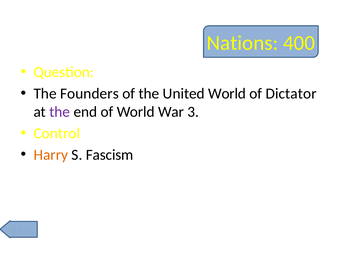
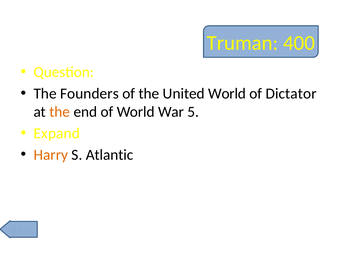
Nations: Nations -> Truman (242, 43)
the colour: purple -> orange (60, 112)
3: 3 -> 5 (193, 112)
Control: Control -> Expand (57, 133)
Fascism: Fascism -> Atlantic (110, 155)
